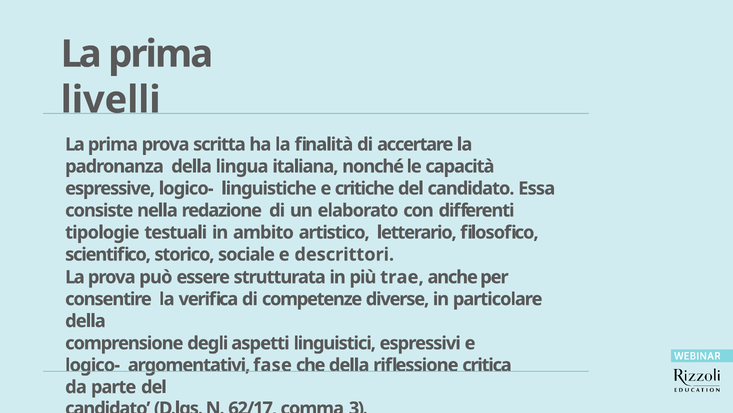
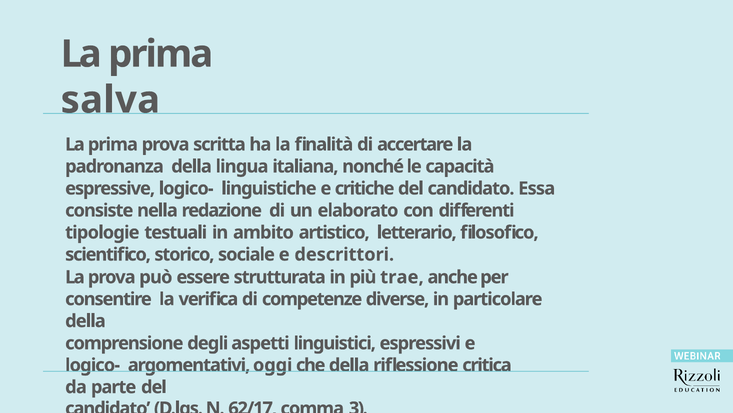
livelli: livelli -> salva (110, 100)
fase: fase -> oggi (273, 365)
